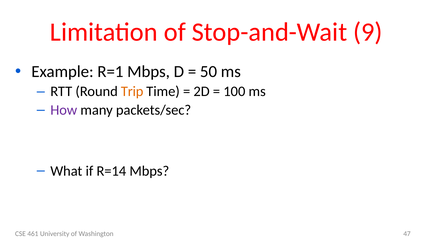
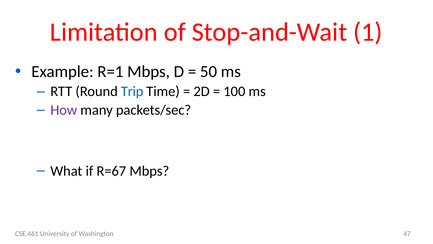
9: 9 -> 1 (368, 32)
Trip colour: orange -> blue (132, 91)
R=14: R=14 -> R=67 (111, 171)
